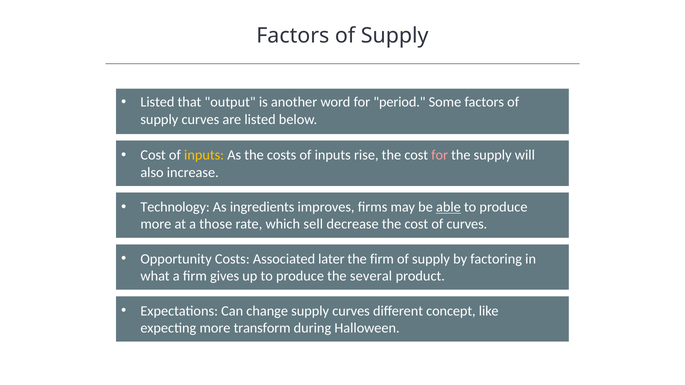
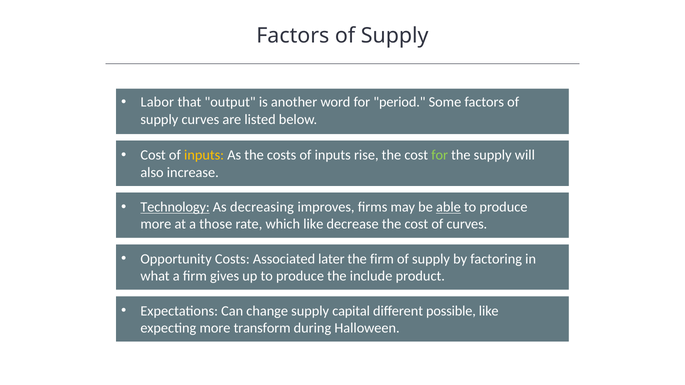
Listed: Listed -> Labor (157, 102)
for colour: pink -> light green (440, 155)
Technology underline: none -> present (175, 207)
ingredients: ingredients -> decreasing (262, 207)
which sell: sell -> like (313, 224)
several: several -> include (371, 276)
change supply curves: curves -> capital (351, 311)
concept: concept -> possible (451, 311)
